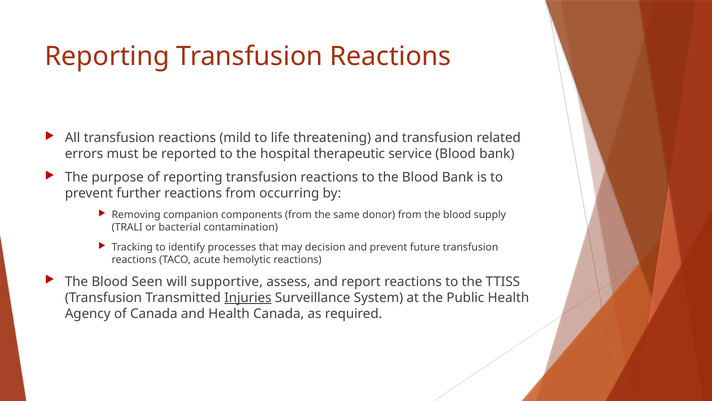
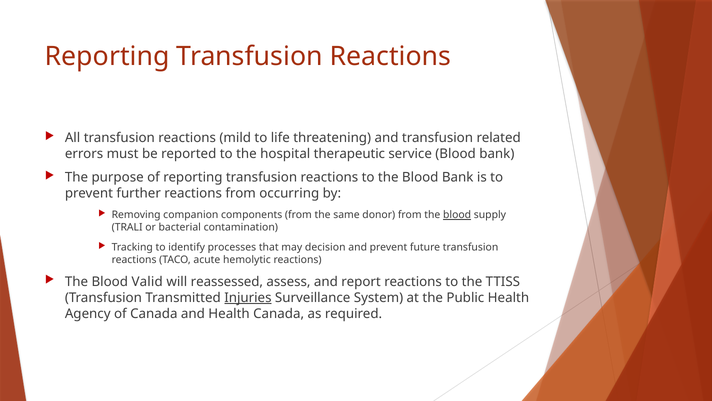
blood underline: none -> present (457, 215)
Seen: Seen -> Valid (147, 281)
supportive: supportive -> reassessed (227, 281)
